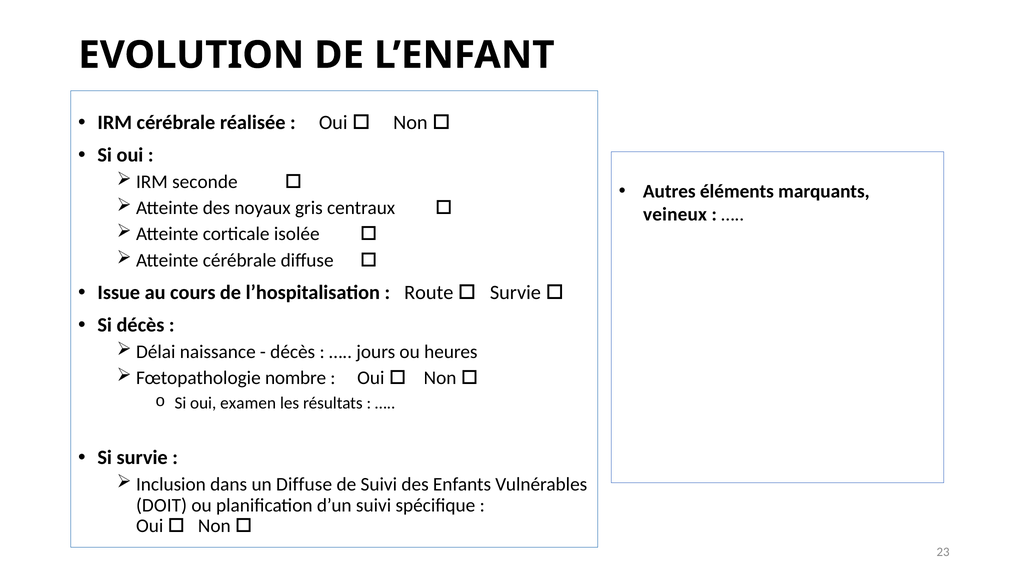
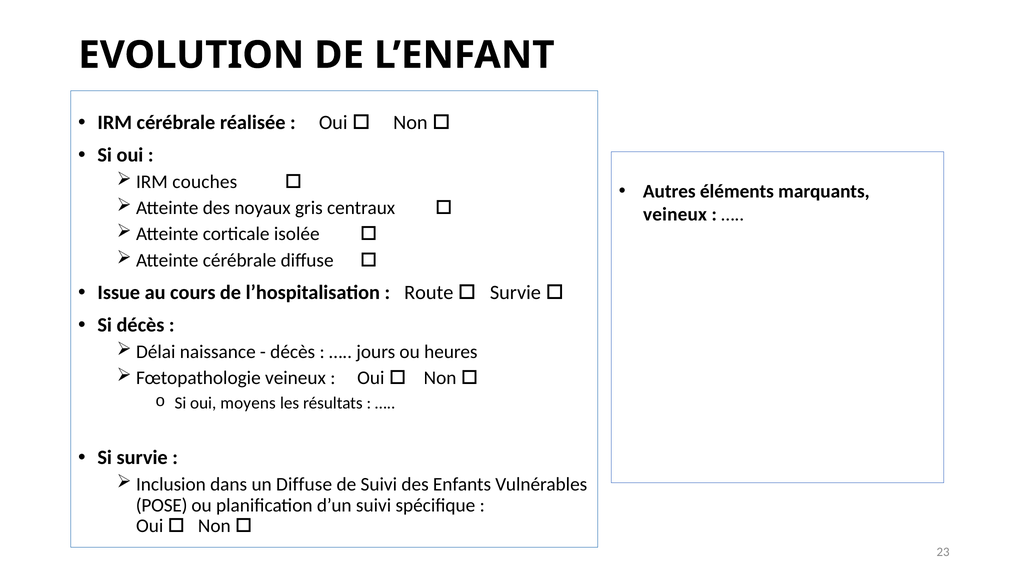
seconde: seconde -> couches (205, 182)
nombre: nombre -> veineux (295, 378)
examen: examen -> moyens (248, 403)
DOIT: DOIT -> POSE (162, 505)
